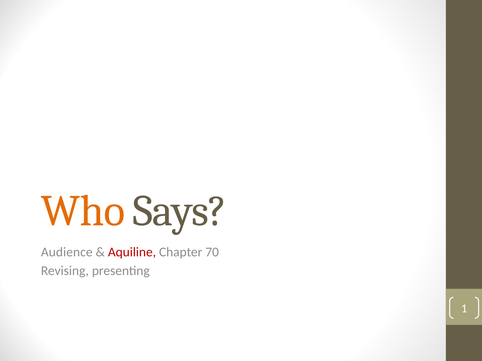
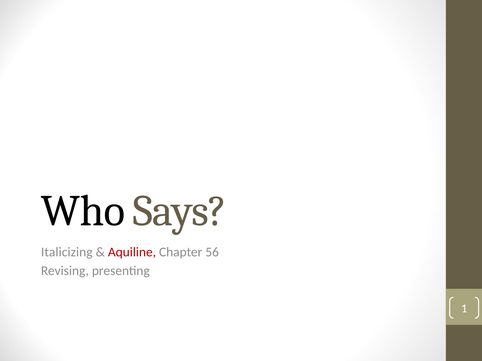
Who colour: orange -> black (83, 211)
Audience: Audience -> Italicizing (67, 252)
70: 70 -> 56 (212, 252)
